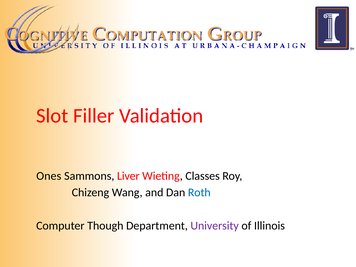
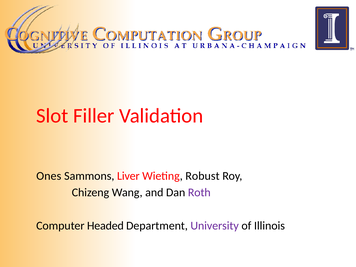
Classes: Classes -> Robust (203, 176)
Roth colour: blue -> purple (199, 192)
Though: Though -> Headed (105, 226)
